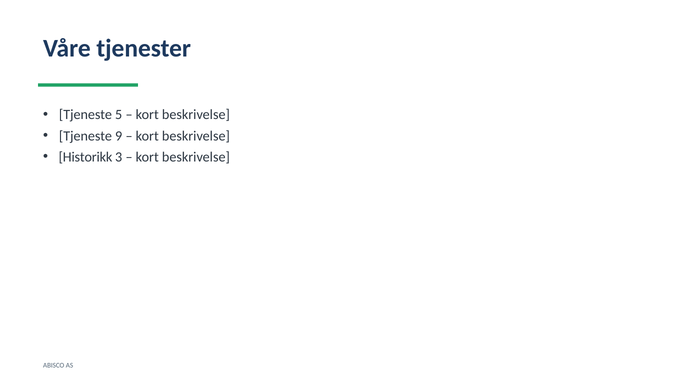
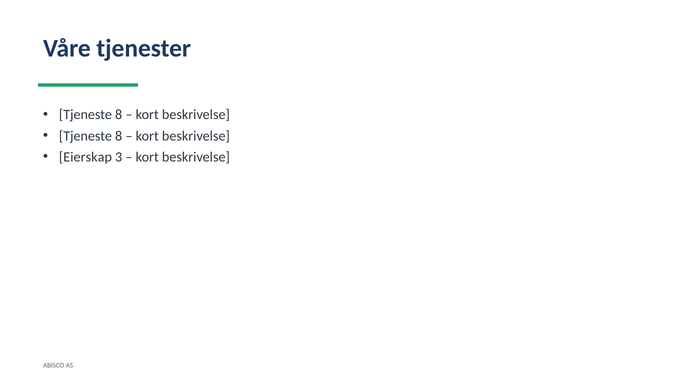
5: 5 -> 8 (119, 115)
9: 9 -> 8 (119, 136)
Historikk: Historikk -> Eierskap (85, 157)
